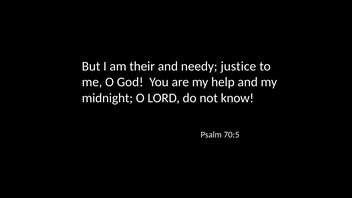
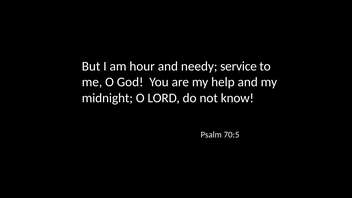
their: their -> hour (142, 66)
justice: justice -> service (239, 66)
